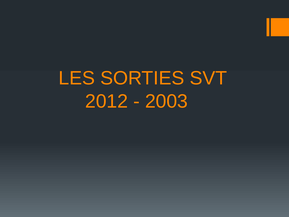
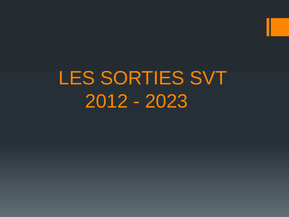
2003: 2003 -> 2023 (166, 101)
